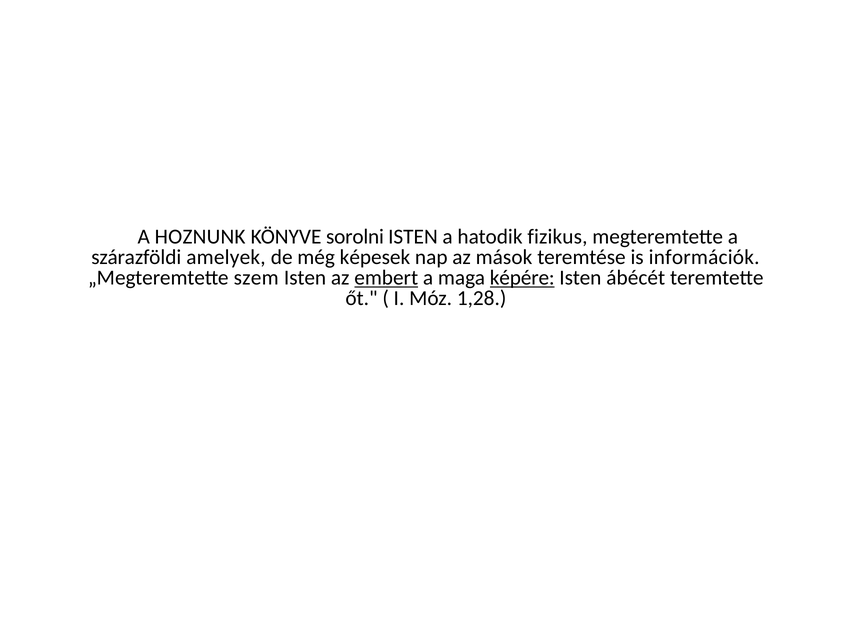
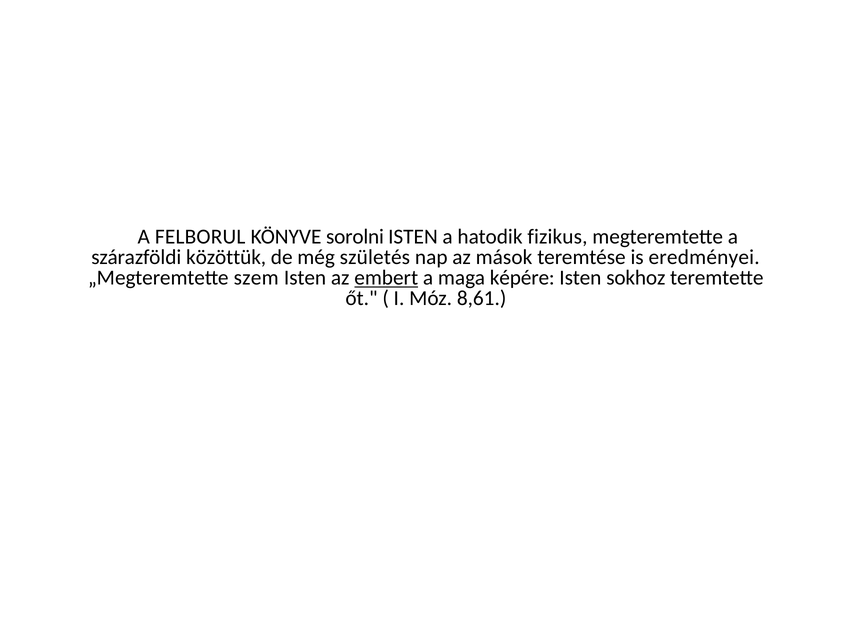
HOZNUNK: HOZNUNK -> FELBORUL (200, 237)
amelyek: amelyek -> közöttük (226, 257)
képesek: képesek -> születés (375, 257)
információk: információk -> eredményei (704, 257)
képére underline: present -> none (522, 278)
ábécét: ábécét -> sokhoz (636, 278)
1,28: 1,28 -> 8,61 (482, 298)
